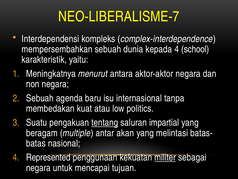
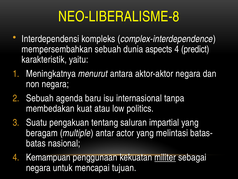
NEO-LIBERALISME-7: NEO-LIBERALISME-7 -> NEO-LIBERALISME-8 (119, 17)
kepada: kepada -> aspects (159, 49)
school: school -> predict (195, 49)
tentang underline: present -> none (105, 122)
akan: akan -> actor (125, 133)
Represented: Represented -> Kemampuan (48, 157)
